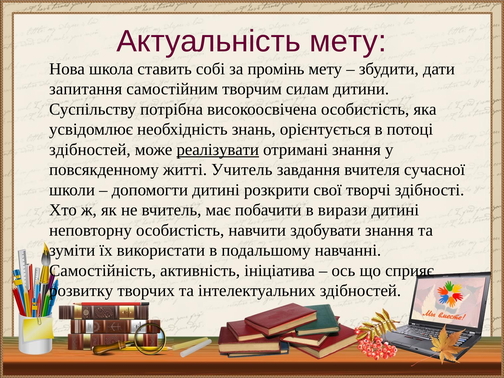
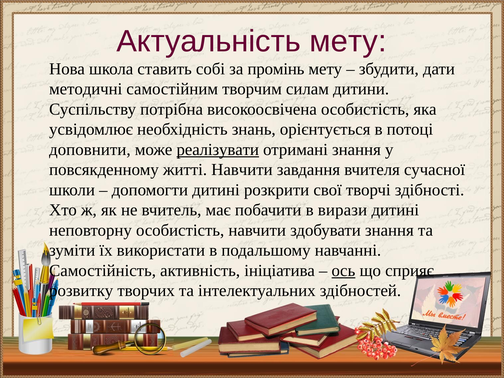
запитання: запитання -> методичні (86, 89)
здібностей: здібностей -> доповнити (90, 150)
житті Учитель: Учитель -> Навчити (242, 170)
ось underline: none -> present (343, 271)
